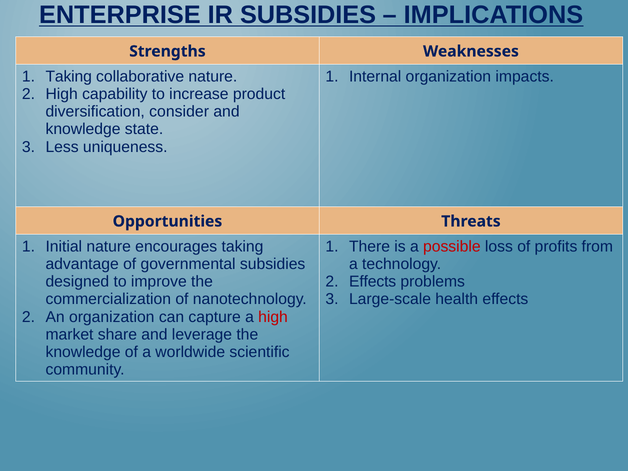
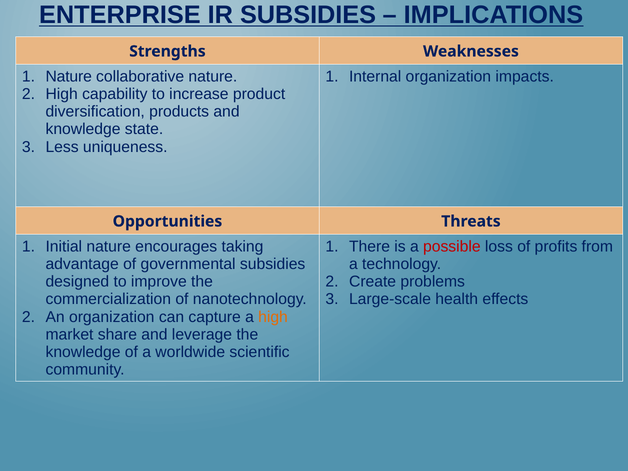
Taking: Taking -> Nature (69, 77)
consider: consider -> products (179, 112)
Effects: Effects -> Create (373, 282)
high colour: red -> orange (273, 317)
